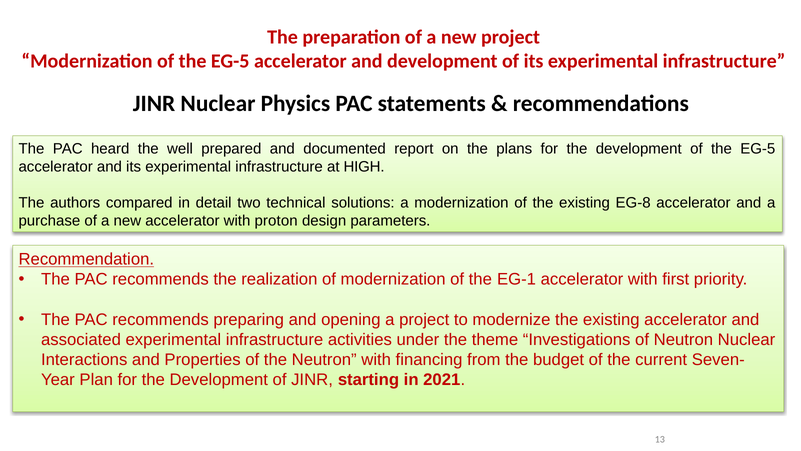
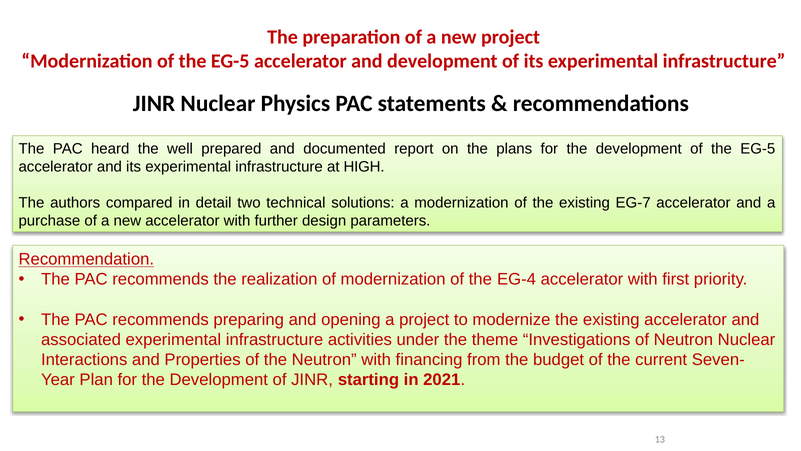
EG-8: EG-8 -> EG-7 (633, 203)
proton: proton -> further (276, 221)
EG-1: EG-1 -> EG-4 (517, 279)
